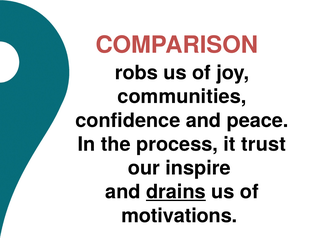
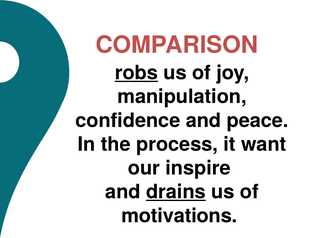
robs underline: none -> present (136, 73)
communities: communities -> manipulation (182, 97)
trust: trust -> want (264, 145)
